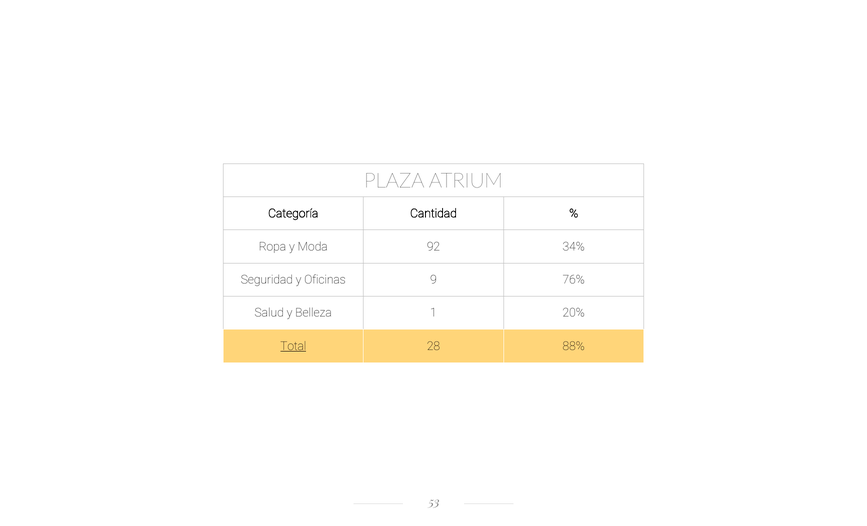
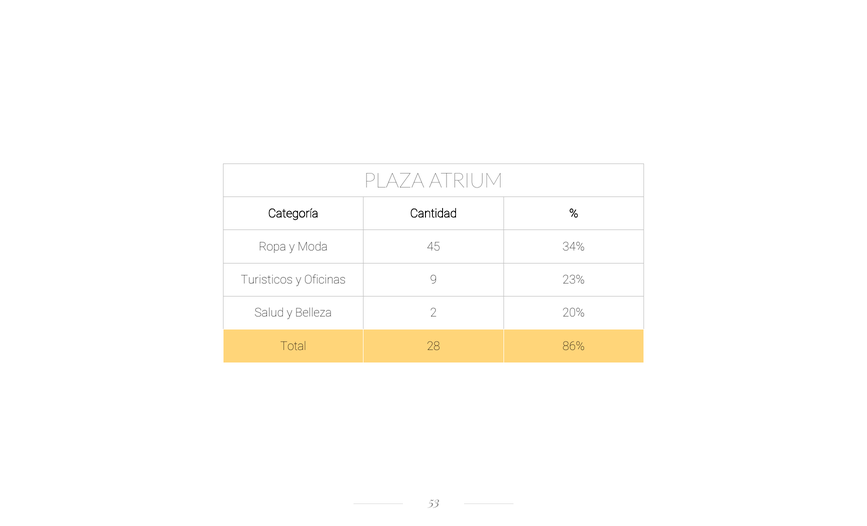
92: 92 -> 45 (433, 247)
Seguridad: Seguridad -> Turisticos (267, 280)
76%: 76% -> 23% (574, 280)
1: 1 -> 2 (433, 313)
Total underline: present -> none (293, 346)
88%: 88% -> 86% (574, 346)
